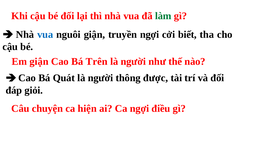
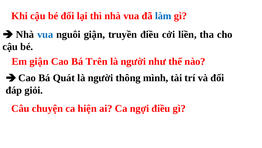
làm colour: green -> blue (163, 16)
truyền ngợi: ngợi -> điều (150, 34)
biết: biết -> liền (187, 34)
được: được -> mình (156, 78)
